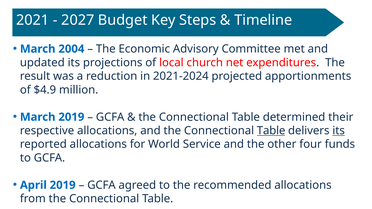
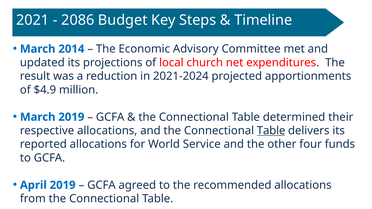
2027: 2027 -> 2086 (78, 20)
2004: 2004 -> 2014 (71, 49)
its underline: present -> none (339, 131)
